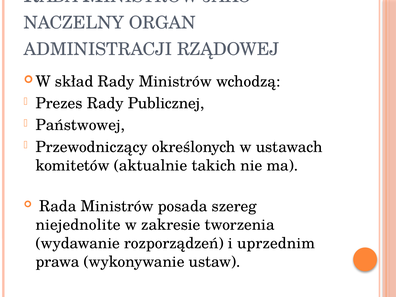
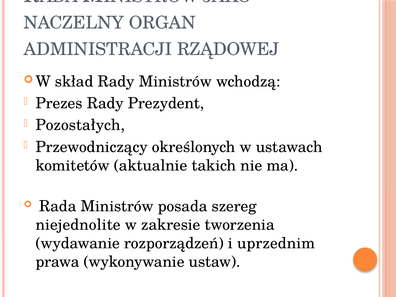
Publicznej: Publicznej -> Prezydent (166, 103)
Państwowej: Państwowej -> Pozostałych (80, 125)
